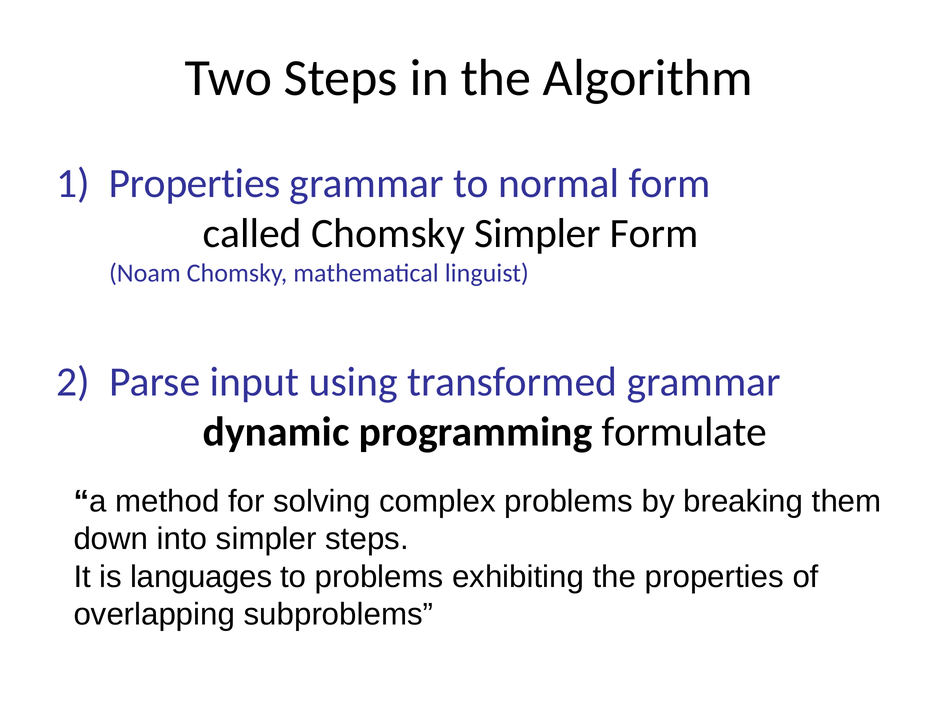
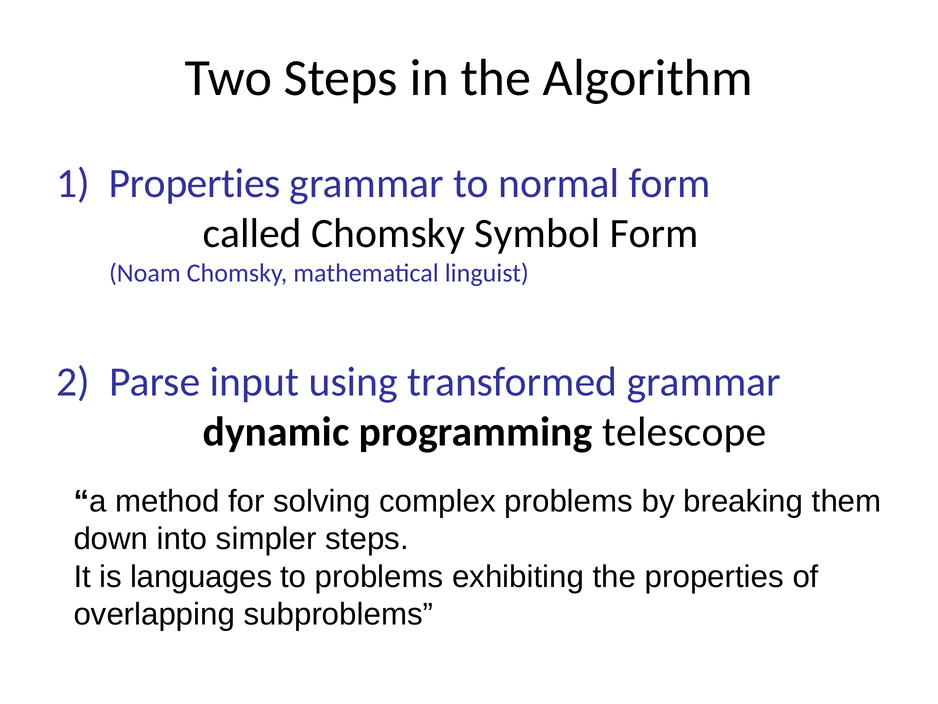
Chomsky Simpler: Simpler -> Symbol (537, 234)
formulate: formulate -> telescope (684, 432)
